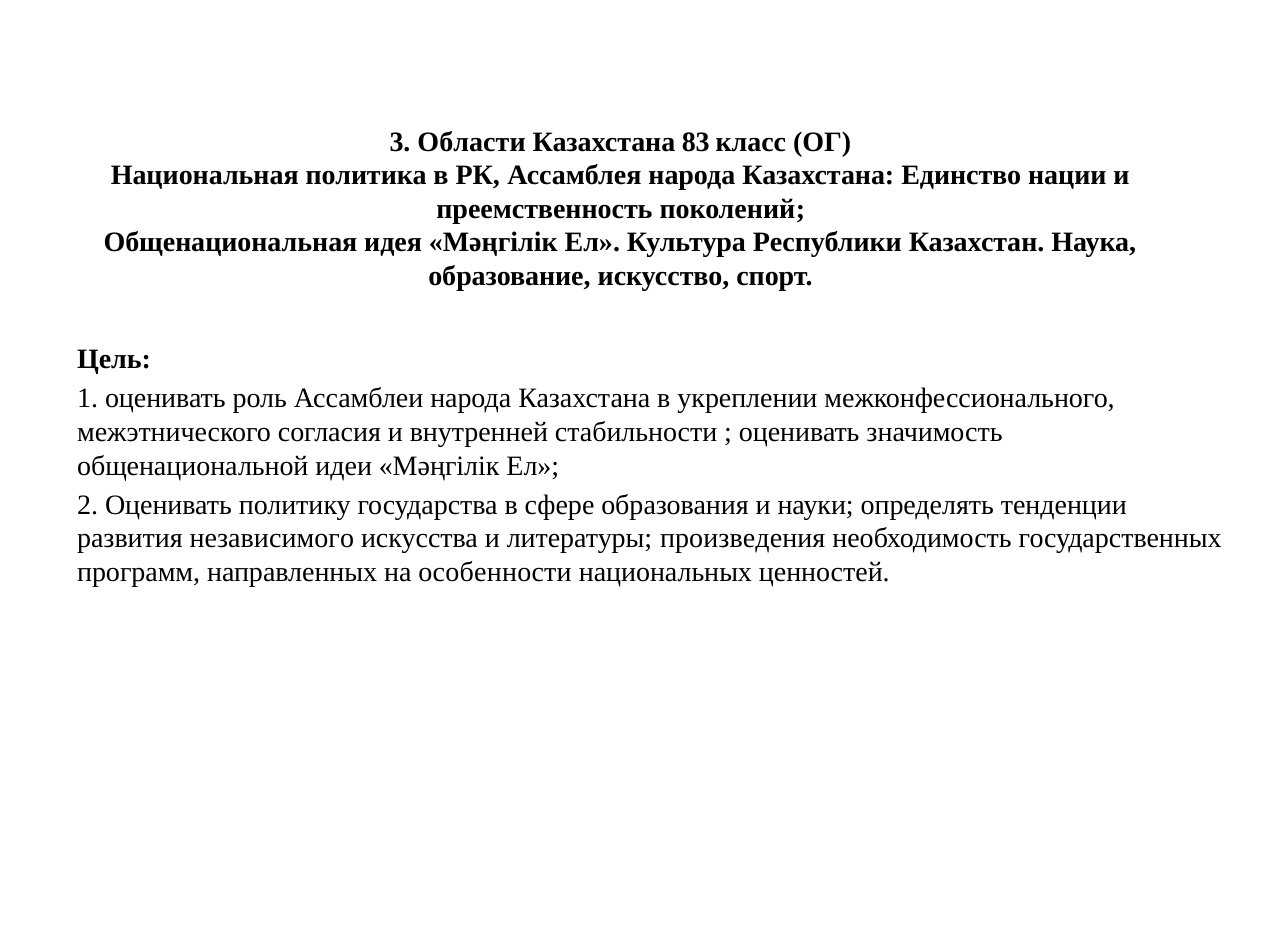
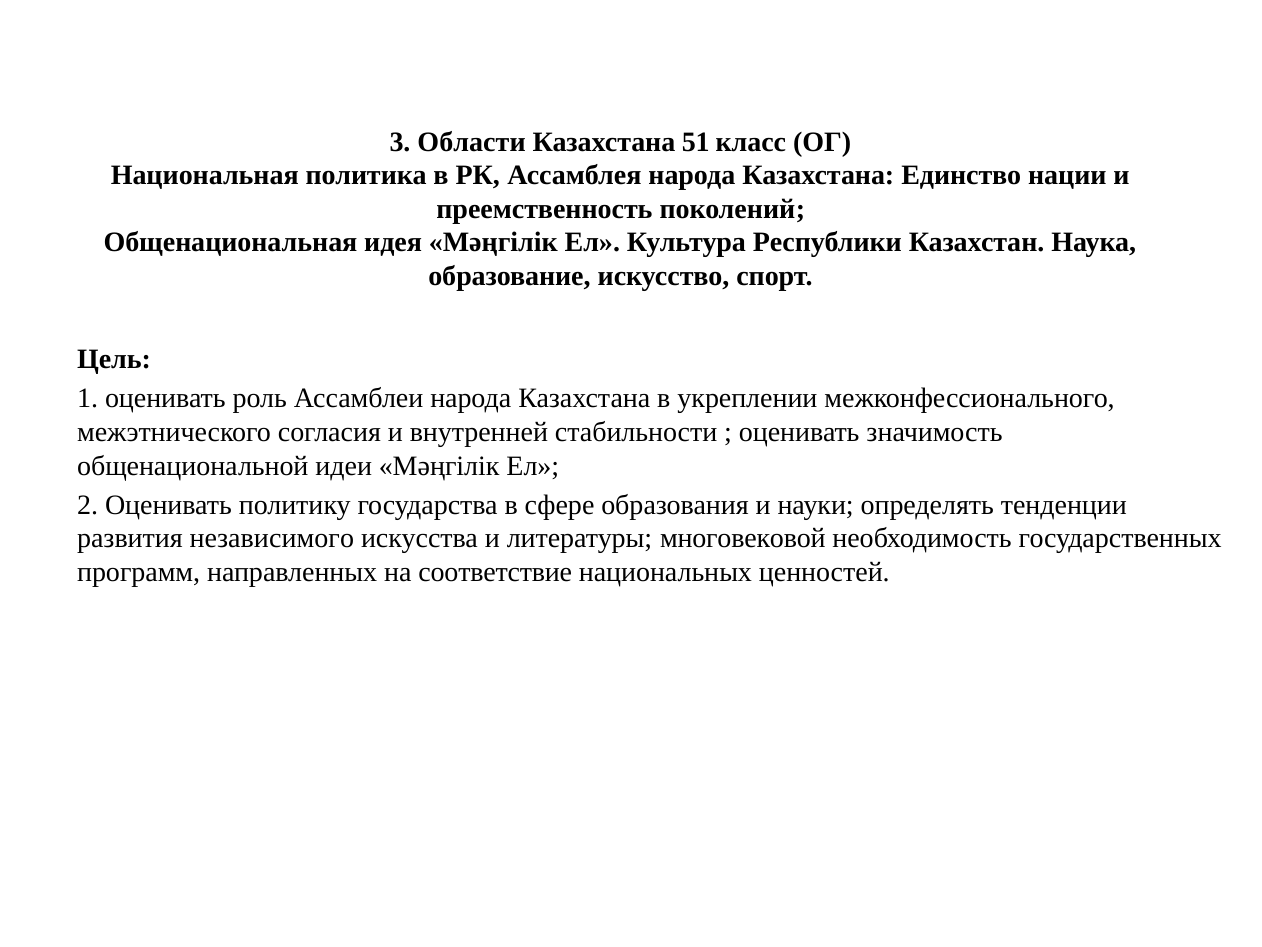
83: 83 -> 51 (696, 142)
произведения: произведения -> многовековой (743, 538)
особенности: особенности -> соответствие (495, 572)
